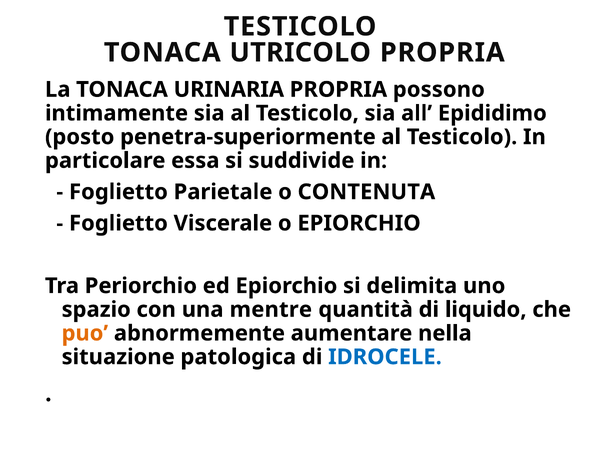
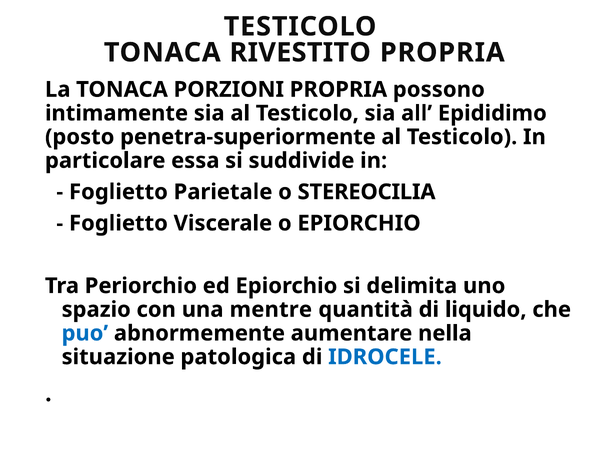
UTRICOLO: UTRICOLO -> RIVESTITO (300, 53)
URINARIA: URINARIA -> PORZIONI (229, 90)
CONTENUTA: CONTENUTA -> STEREOCILIA (367, 192)
puo colour: orange -> blue (85, 334)
